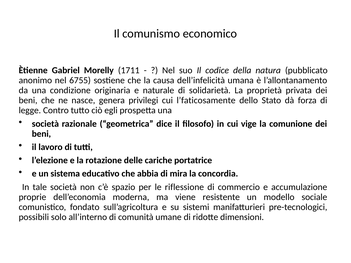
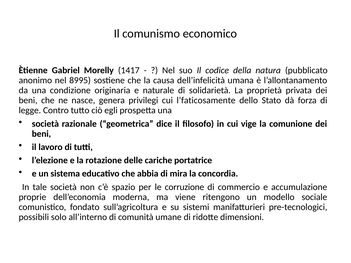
1711: 1711 -> 1417 (129, 70)
6755: 6755 -> 8995 (80, 80)
riflessione: riflessione -> corruzione (184, 187)
resistente: resistente -> ritengono (221, 197)
